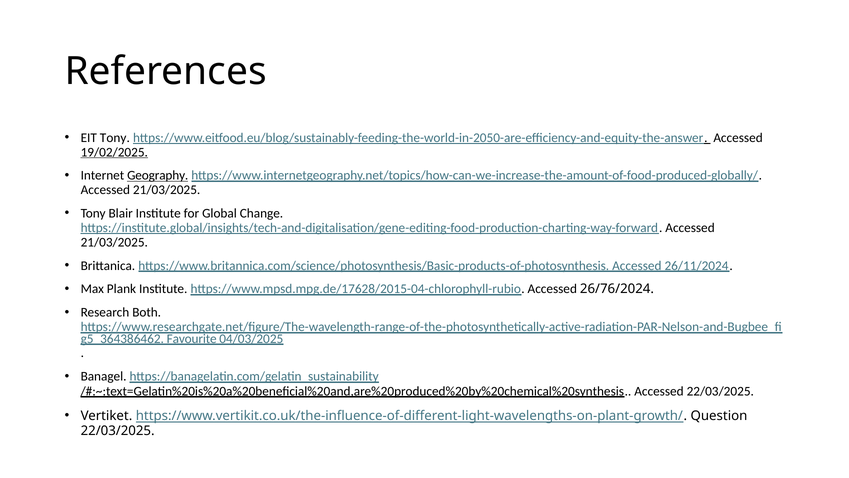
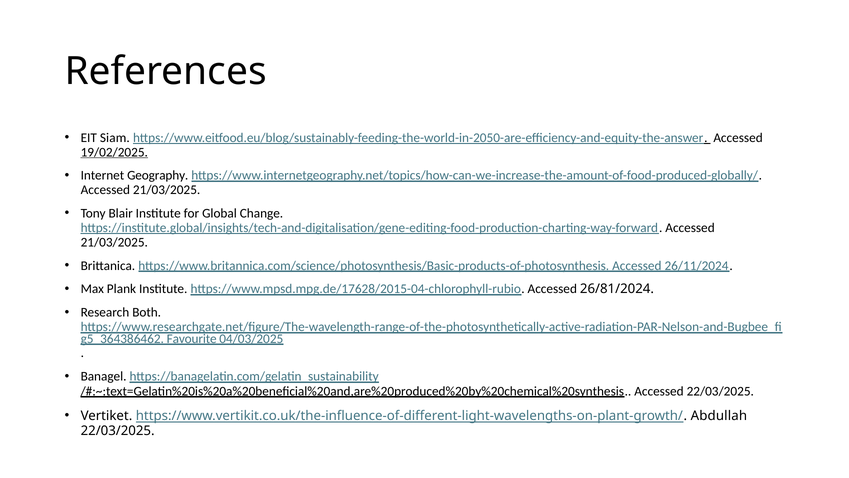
EIT Tony: Tony -> Siam (115, 138)
Geography underline: present -> none (158, 175)
26/76/2024: 26/76/2024 -> 26/81/2024 (617, 289)
Question: Question -> Abdullah (719, 416)
